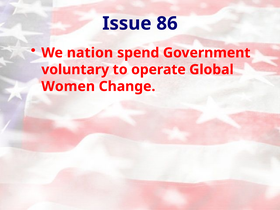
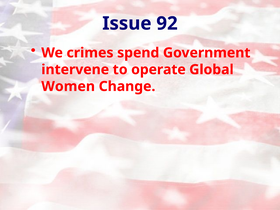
86: 86 -> 92 (167, 23)
nation: nation -> crimes (90, 53)
voluntary: voluntary -> intervene (75, 70)
